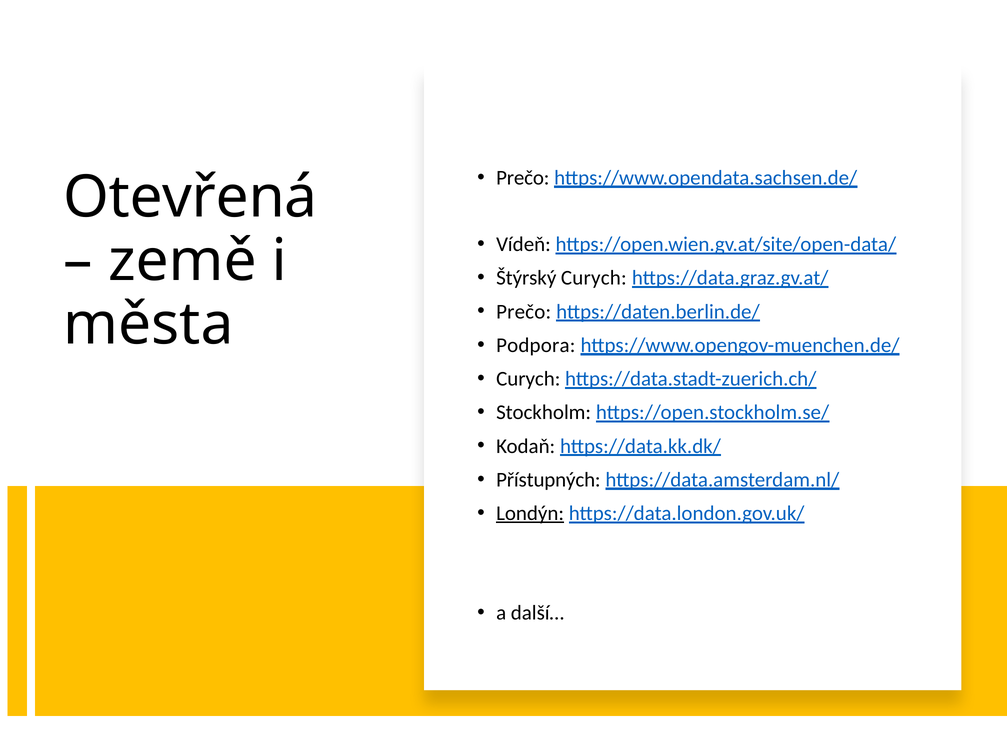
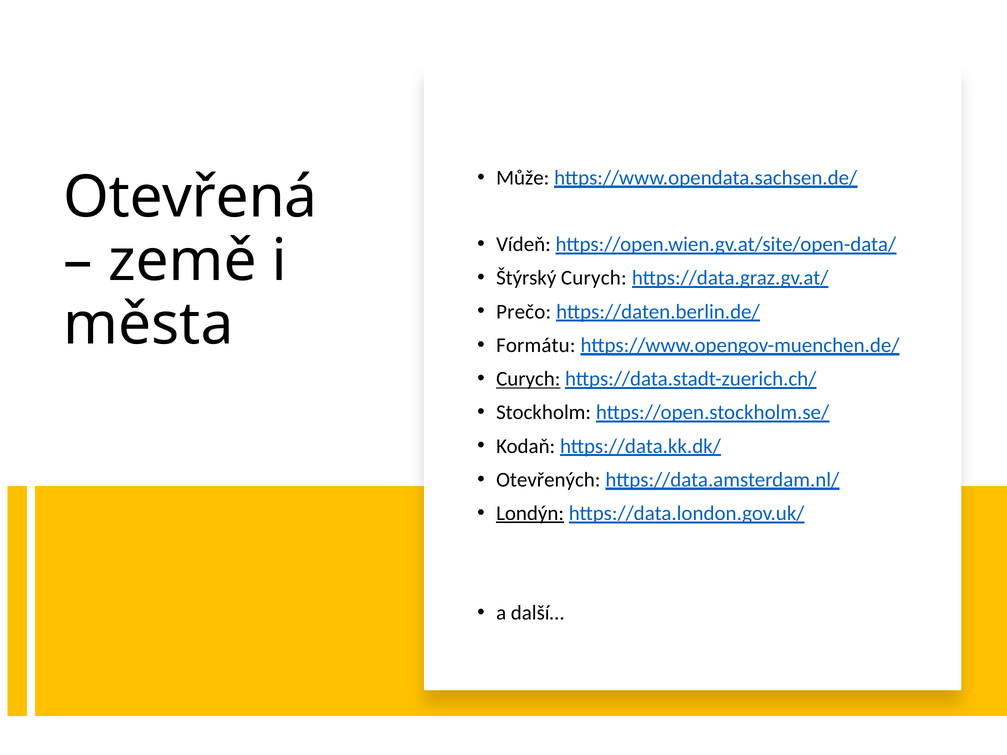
Prečo: Prečo -> Může (523, 178)
Podpora: Podpora -> Formátu (536, 345)
Curych underline: none -> present (528, 379)
Přístupných: Přístupných -> Otevřených (548, 480)
